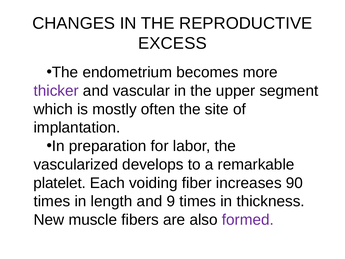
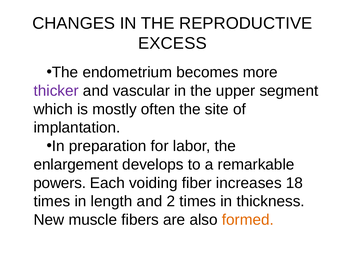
vascularized: vascularized -> enlargement (76, 164)
platelet: platelet -> powers (60, 183)
90: 90 -> 18 (294, 183)
9: 9 -> 2 (171, 201)
formed colour: purple -> orange (248, 220)
